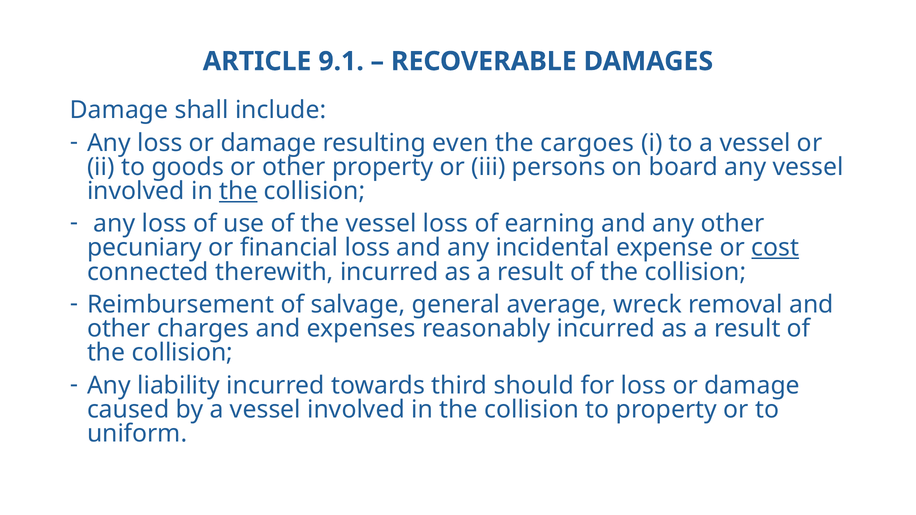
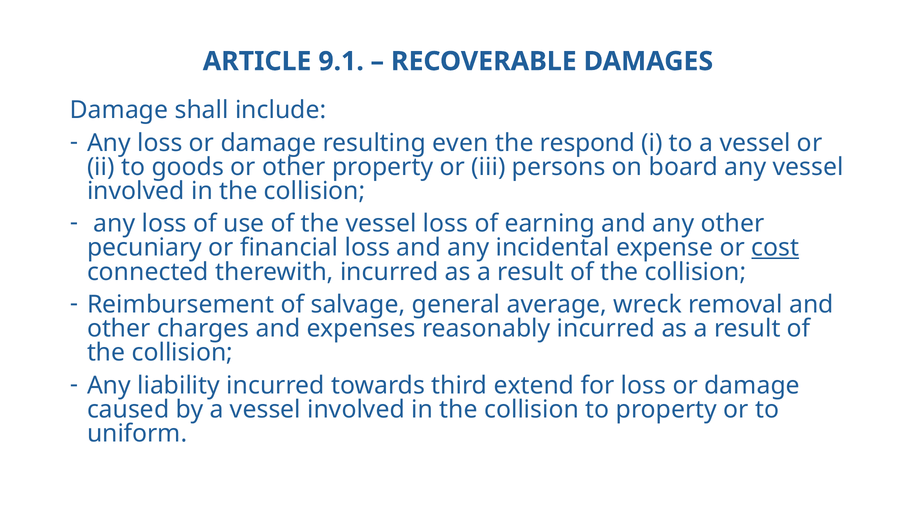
cargoes: cargoes -> respond (588, 143)
the underline: present -> none (238, 191)
should: should -> extend (534, 386)
